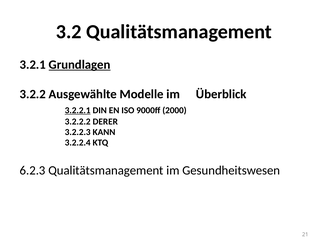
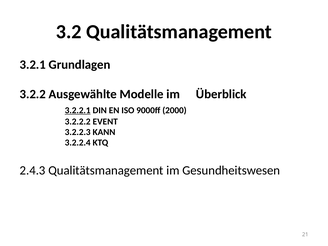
Grundlagen underline: present -> none (80, 65)
DERER: DERER -> EVENT (105, 122)
6.2.3: 6.2.3 -> 2.4.3 (33, 170)
